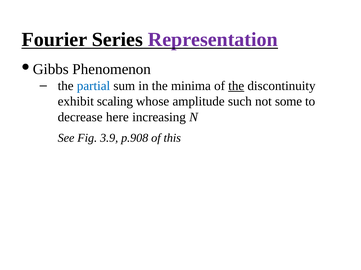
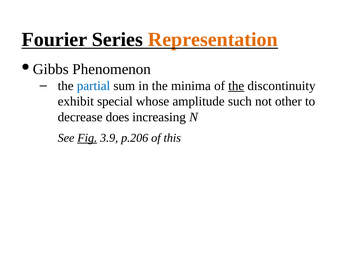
Representation colour: purple -> orange (213, 40)
scaling: scaling -> special (115, 102)
some: some -> other (288, 102)
here: here -> does (117, 117)
Fig underline: none -> present (87, 138)
p.908: p.908 -> p.206 (135, 138)
